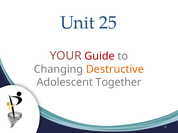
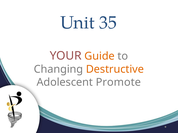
25: 25 -> 35 (108, 23)
Guide colour: red -> orange (100, 56)
Together: Together -> Promote (118, 83)
